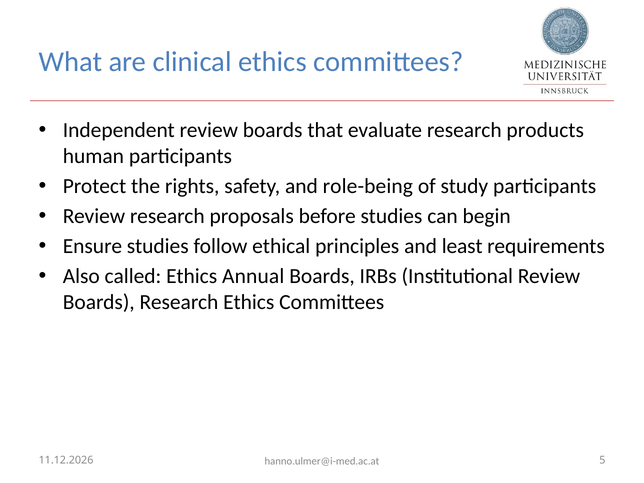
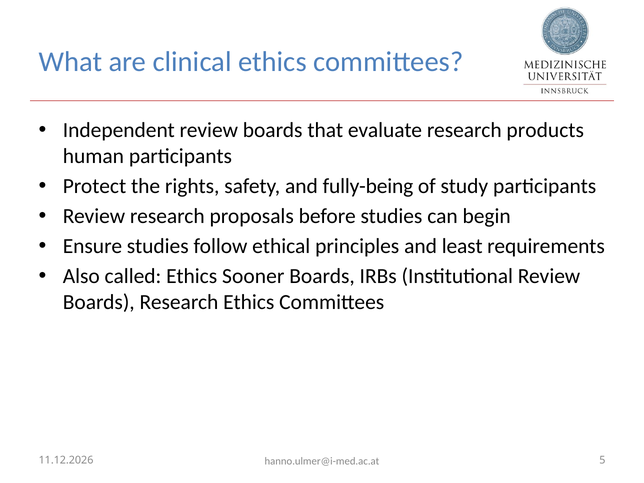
role-being: role-being -> fully-being (368, 186)
Annual: Annual -> Sooner (253, 276)
